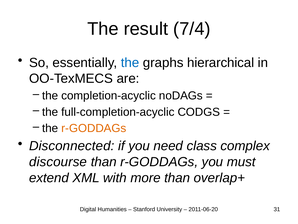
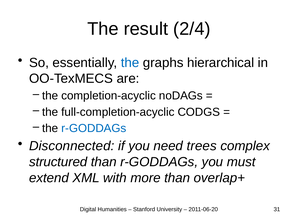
7/4: 7/4 -> 2/4 (192, 29)
r-GODDAGs colour: orange -> blue (94, 128)
class: class -> trees (202, 146)
discourse: discourse -> structured (58, 162)
